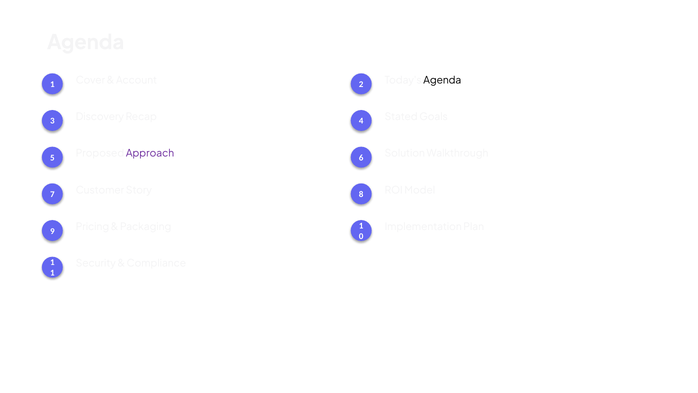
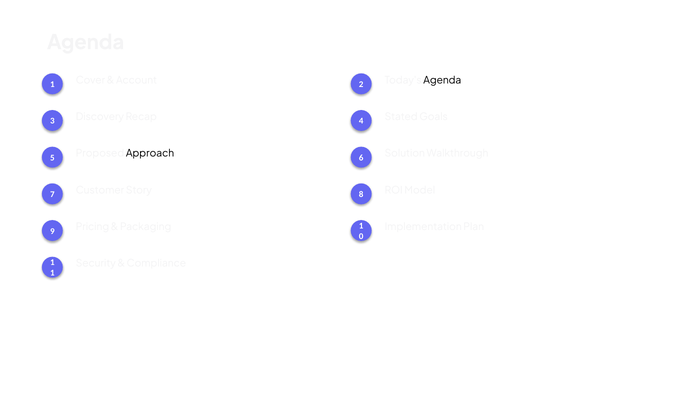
Approach colour: purple -> black (150, 153)
